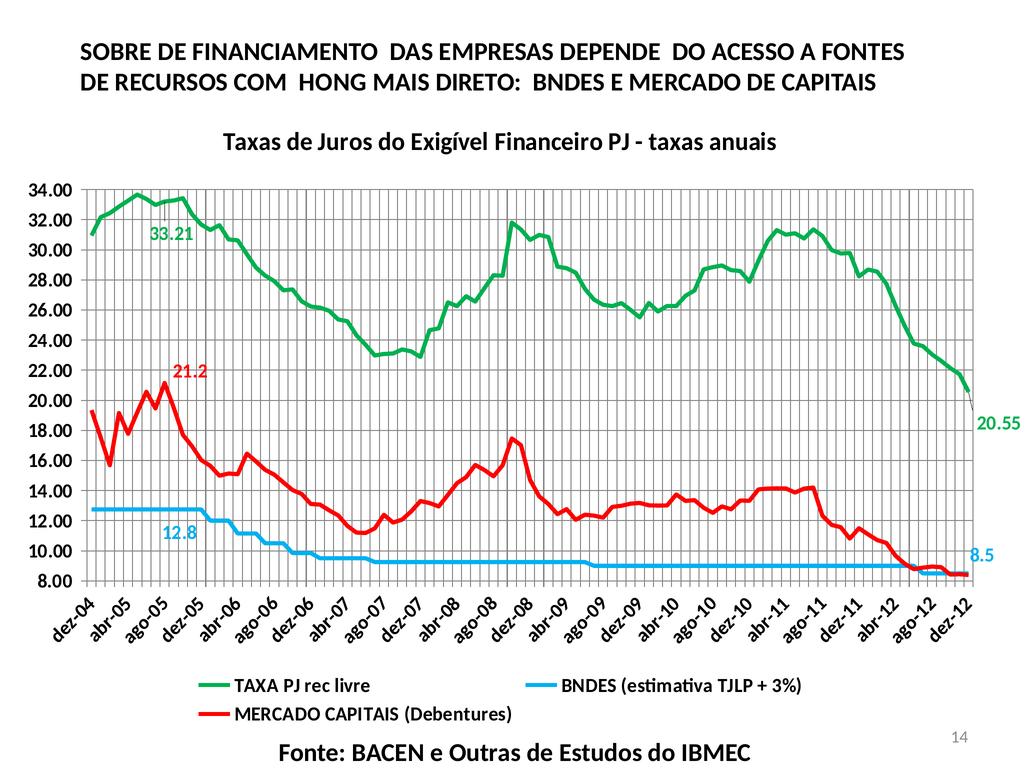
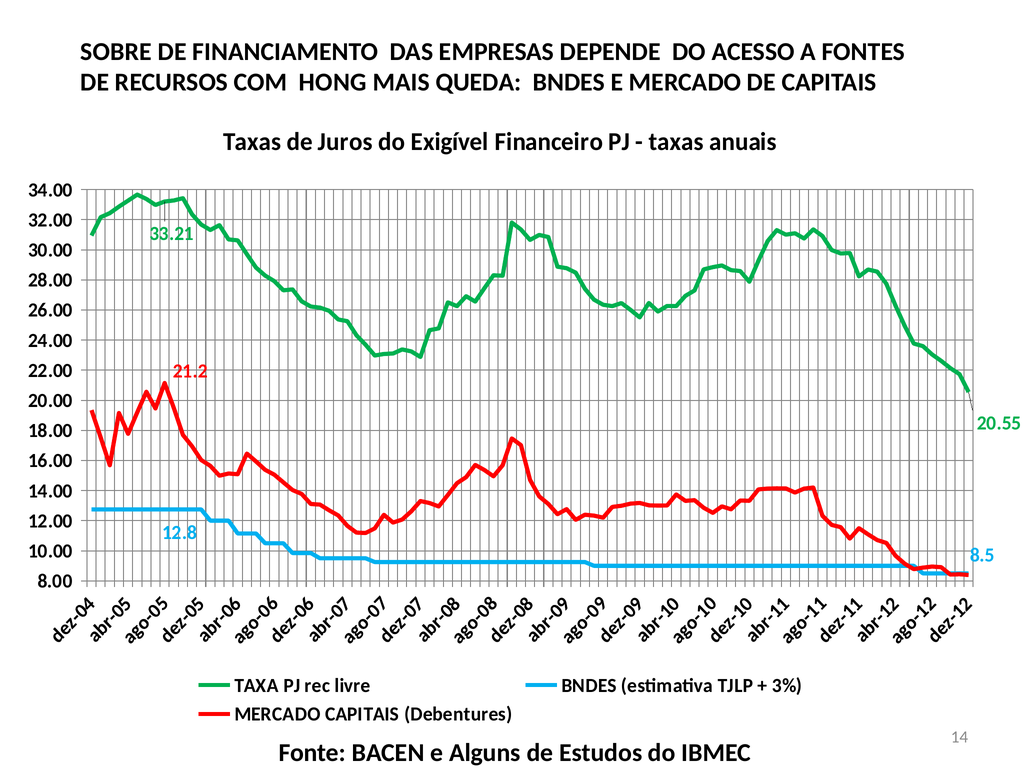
DIRETO: DIRETO -> QUEDA (478, 83)
Outras: Outras -> Alguns (485, 753)
